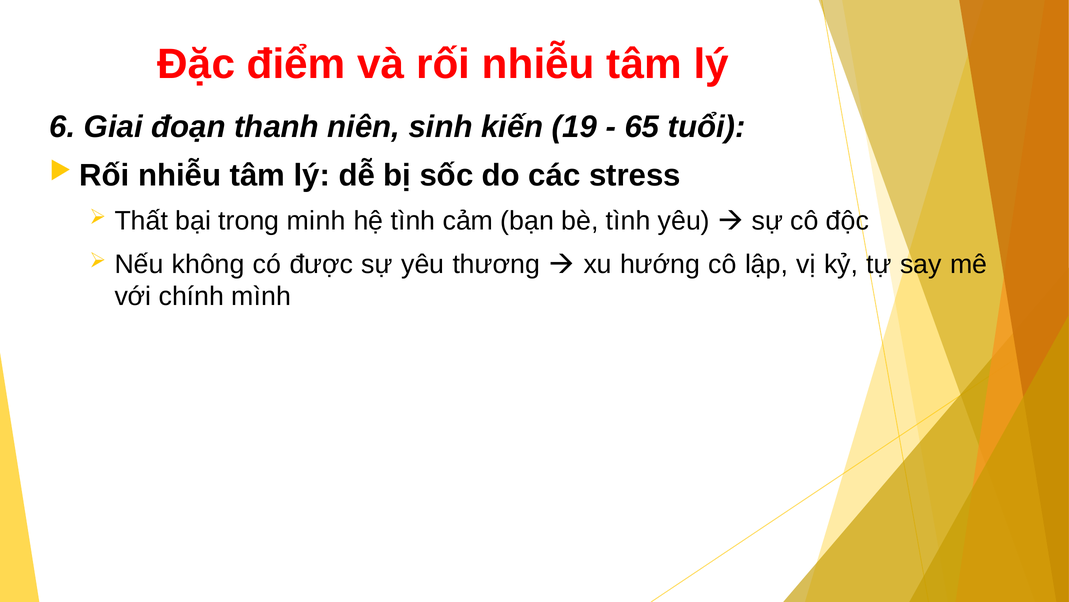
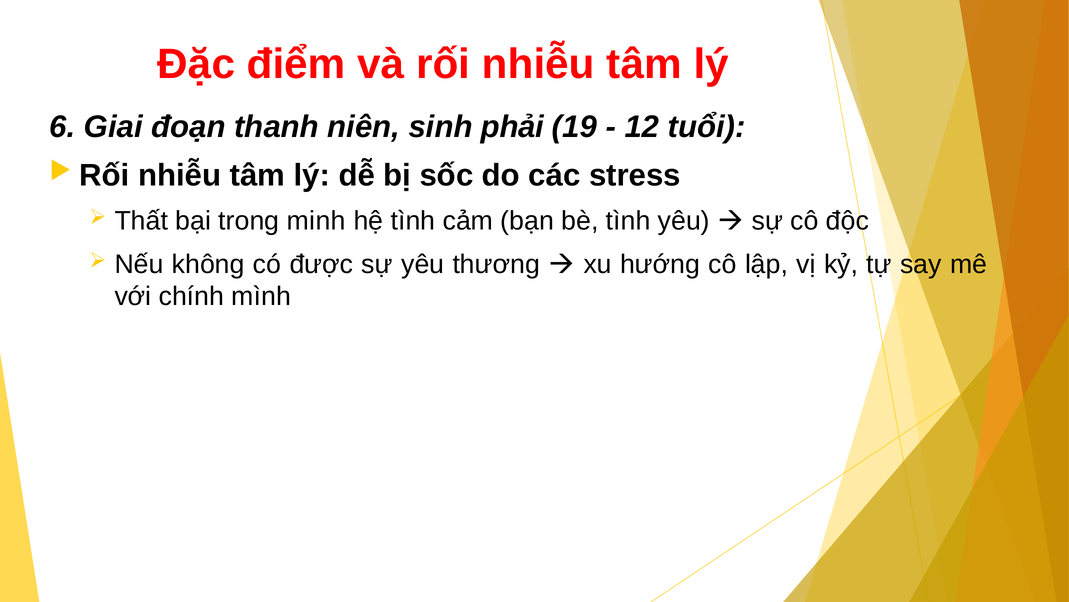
kiến: kiến -> phải (512, 127)
65: 65 -> 12 (642, 127)
